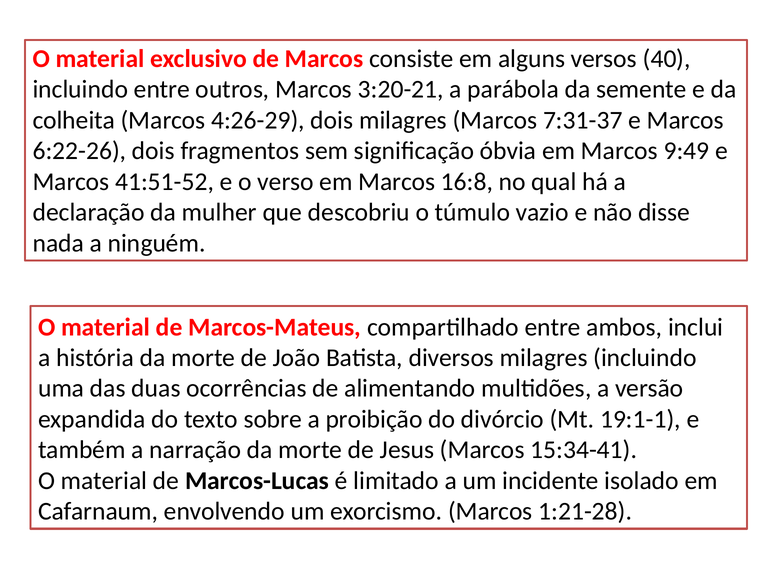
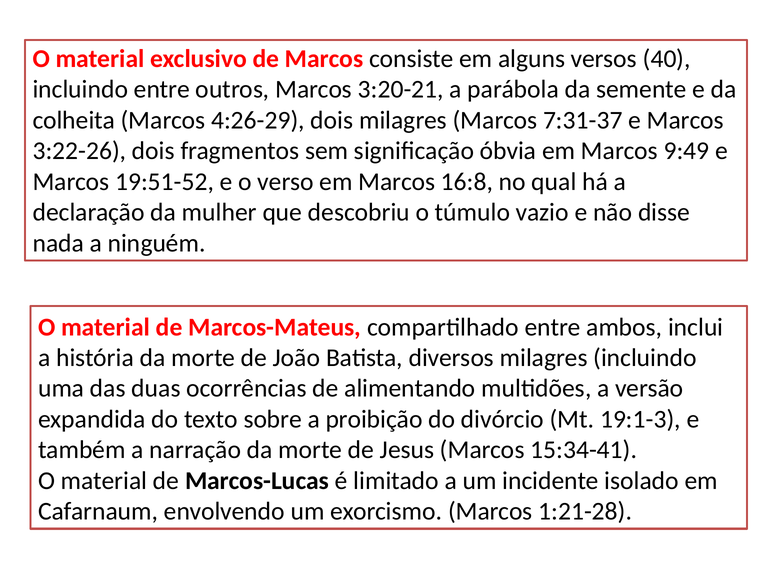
6:22-26: 6:22-26 -> 3:22-26 (79, 151)
41:51-52: 41:51-52 -> 19:51-52 (165, 182)
19:1-1: 19:1-1 -> 19:1-3 (640, 419)
